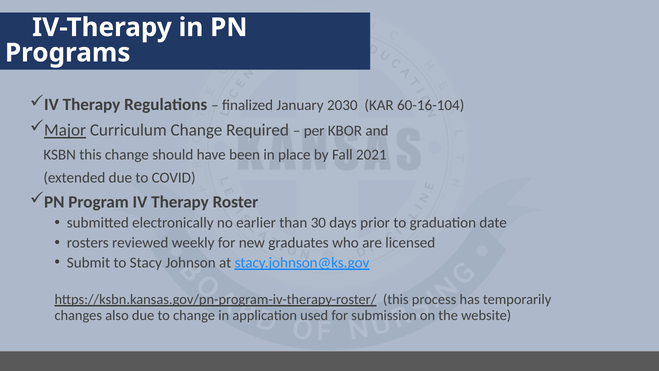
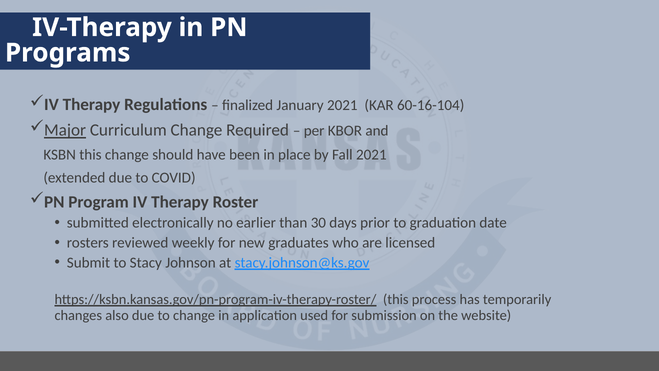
January 2030: 2030 -> 2021 (342, 105)
